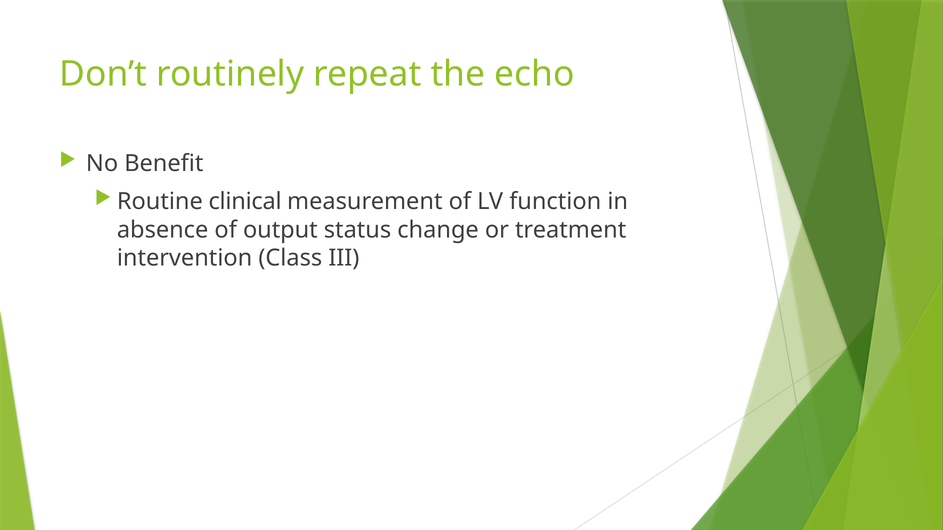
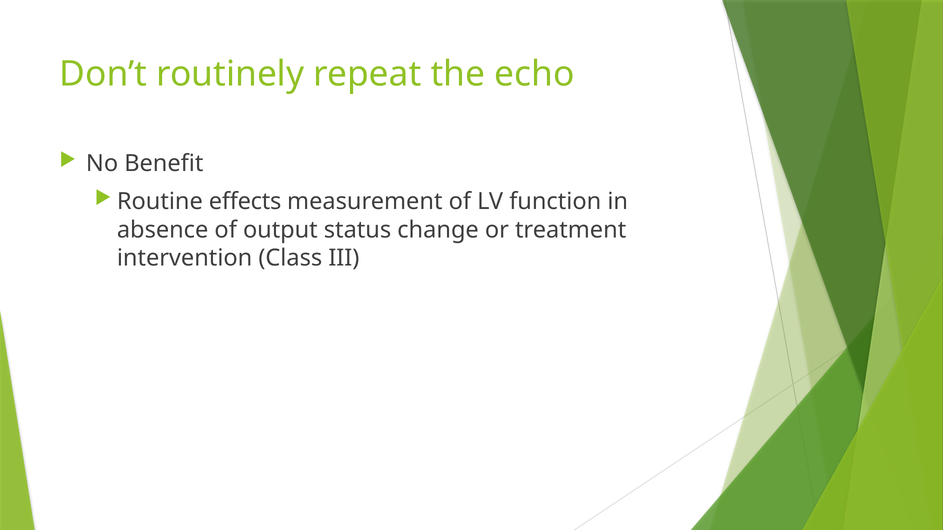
clinical: clinical -> effects (245, 202)
